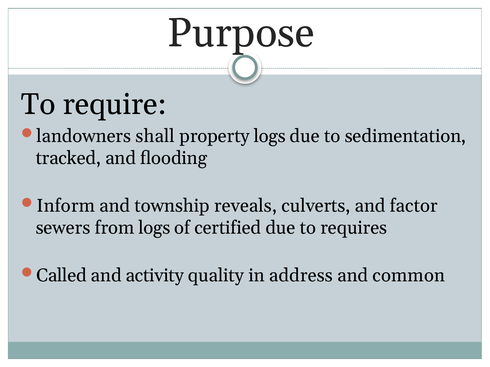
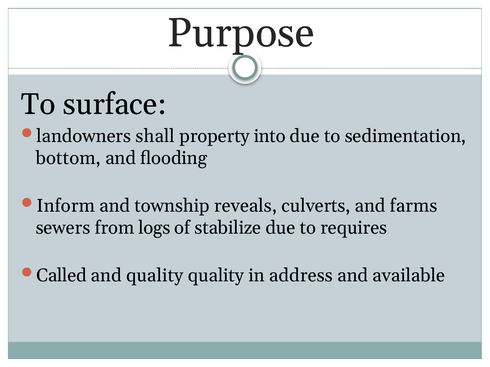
require: require -> surface (115, 104)
property logs: logs -> into (270, 136)
tracked: tracked -> bottom (68, 158)
factor: factor -> farms (414, 206)
certified: certified -> stabilize (228, 228)
and activity: activity -> quality (155, 276)
common: common -> available (409, 276)
